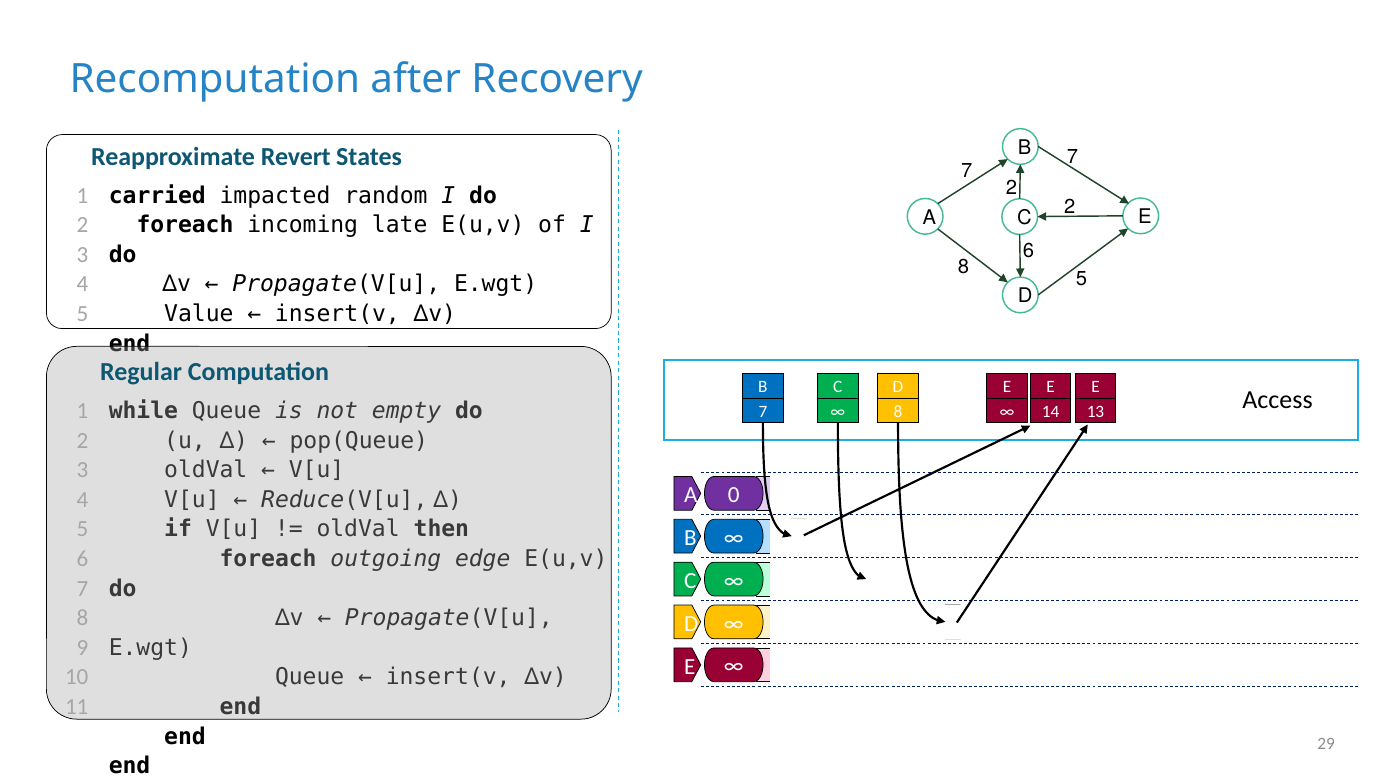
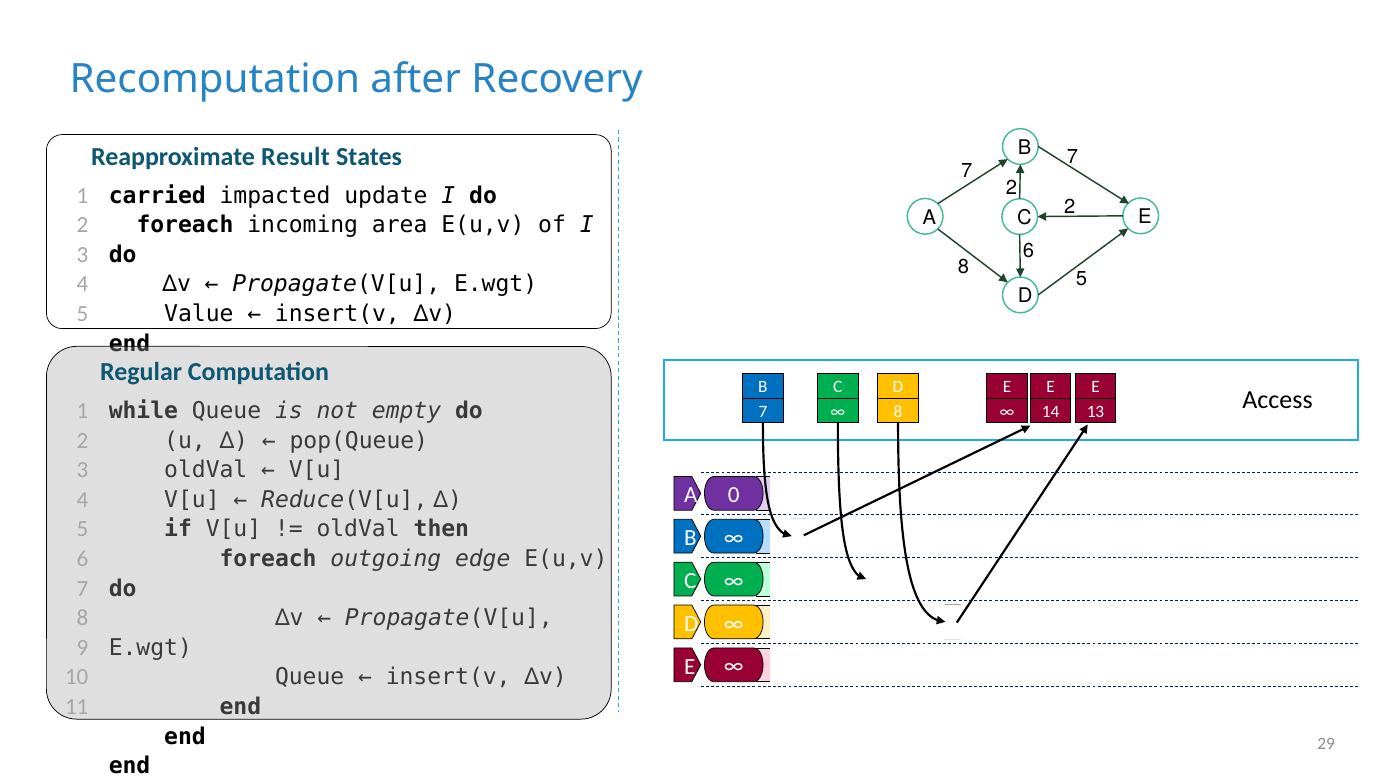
Revert: Revert -> Result (295, 157)
random: random -> update (386, 196)
late: late -> area (400, 225)
